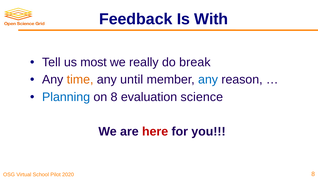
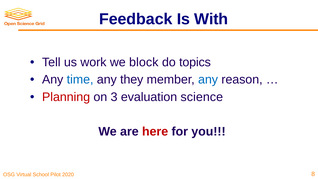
most: most -> work (93, 62)
really: really -> block (144, 62)
break: break -> topics (195, 62)
time colour: orange -> blue (80, 80)
until: until -> they (132, 80)
Planning colour: blue -> red (66, 97)
on 8: 8 -> 3 (114, 97)
